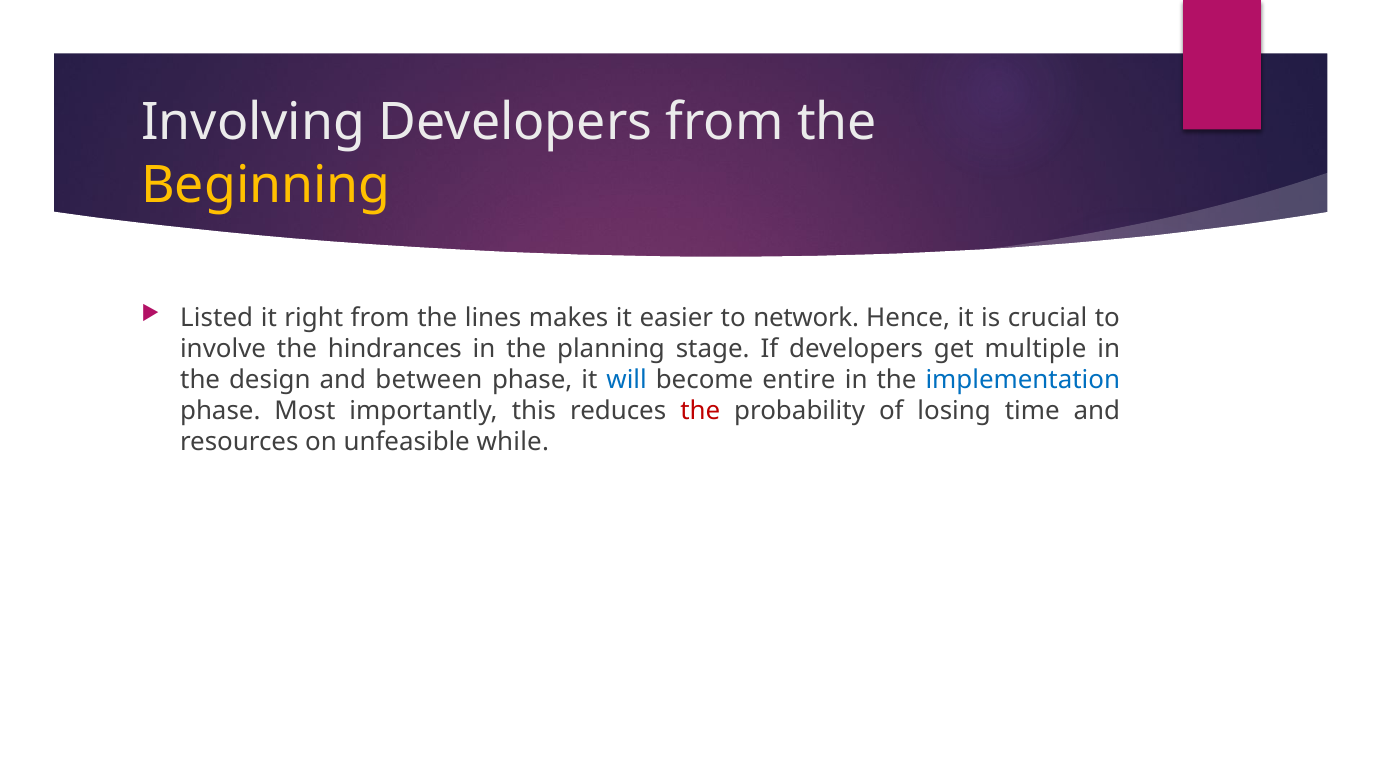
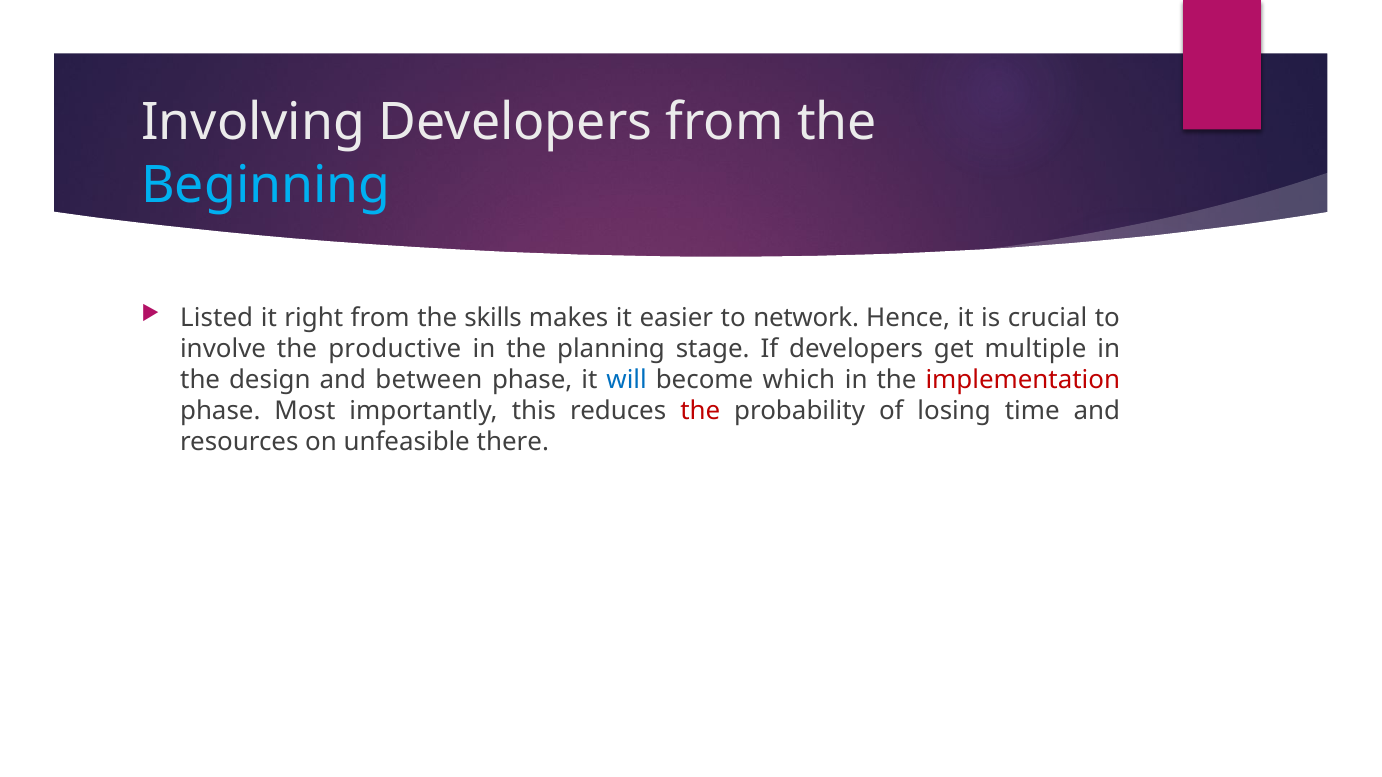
Beginning colour: yellow -> light blue (266, 185)
lines: lines -> skills (493, 318)
hindrances: hindrances -> productive (395, 349)
entire: entire -> which (799, 380)
implementation colour: blue -> red (1023, 380)
while: while -> there (513, 442)
